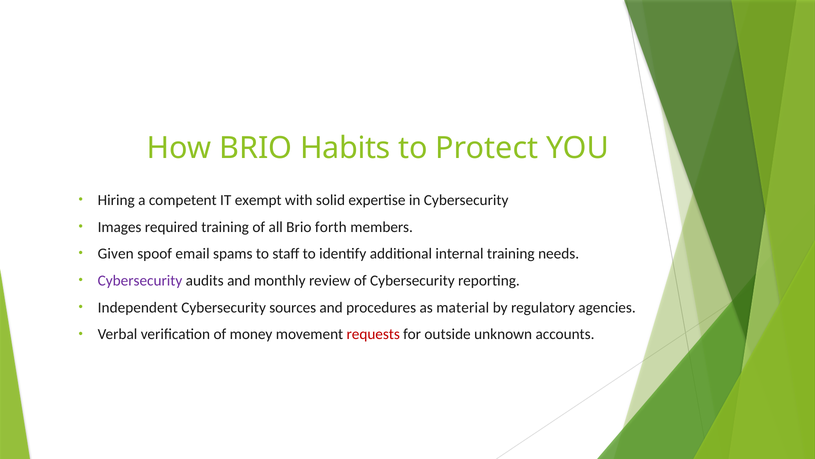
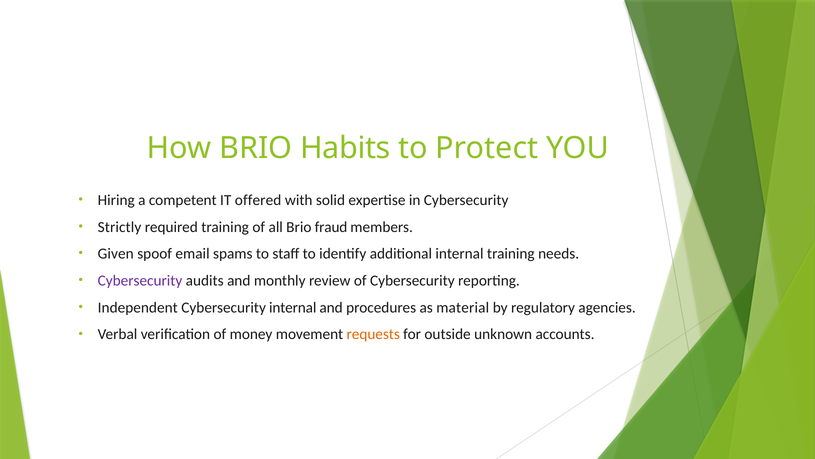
exempt: exempt -> offered (258, 200)
Images: Images -> Strictly (120, 227)
forth: forth -> fraud (331, 227)
Cybersecurity sources: sources -> internal (293, 307)
requests colour: red -> orange (373, 334)
